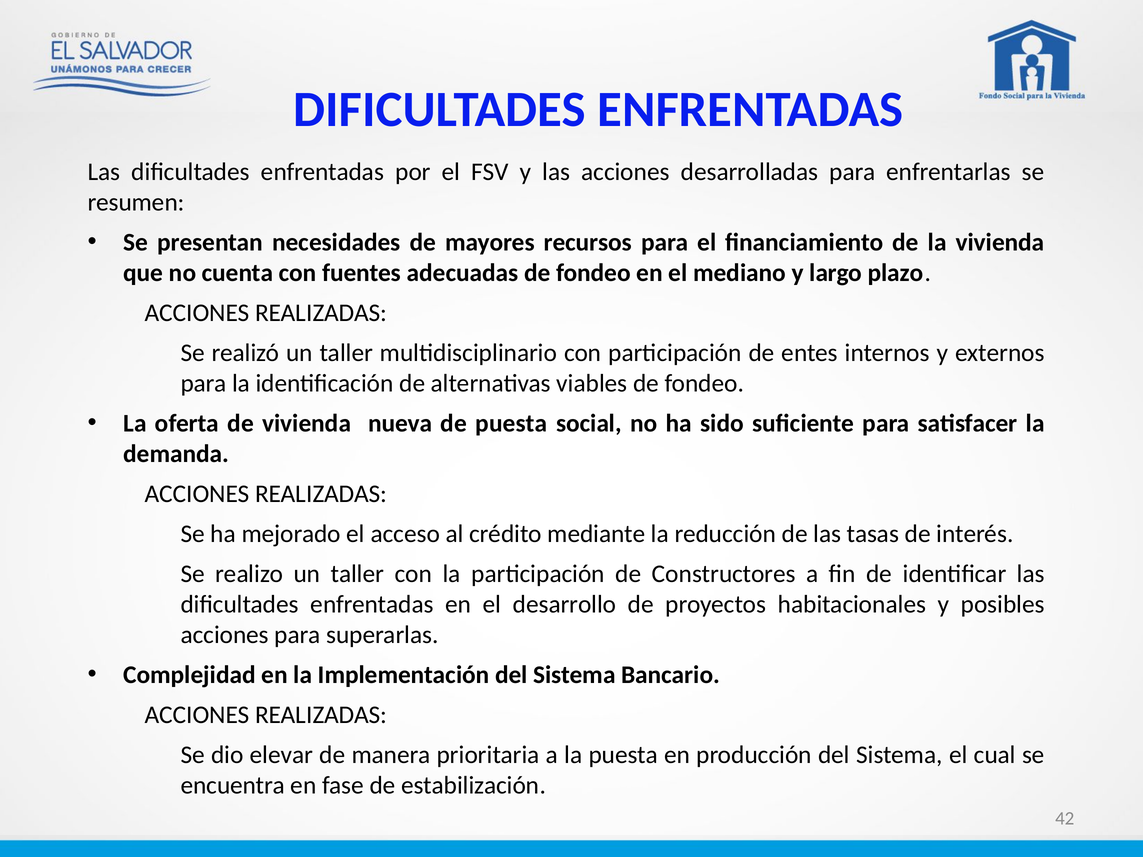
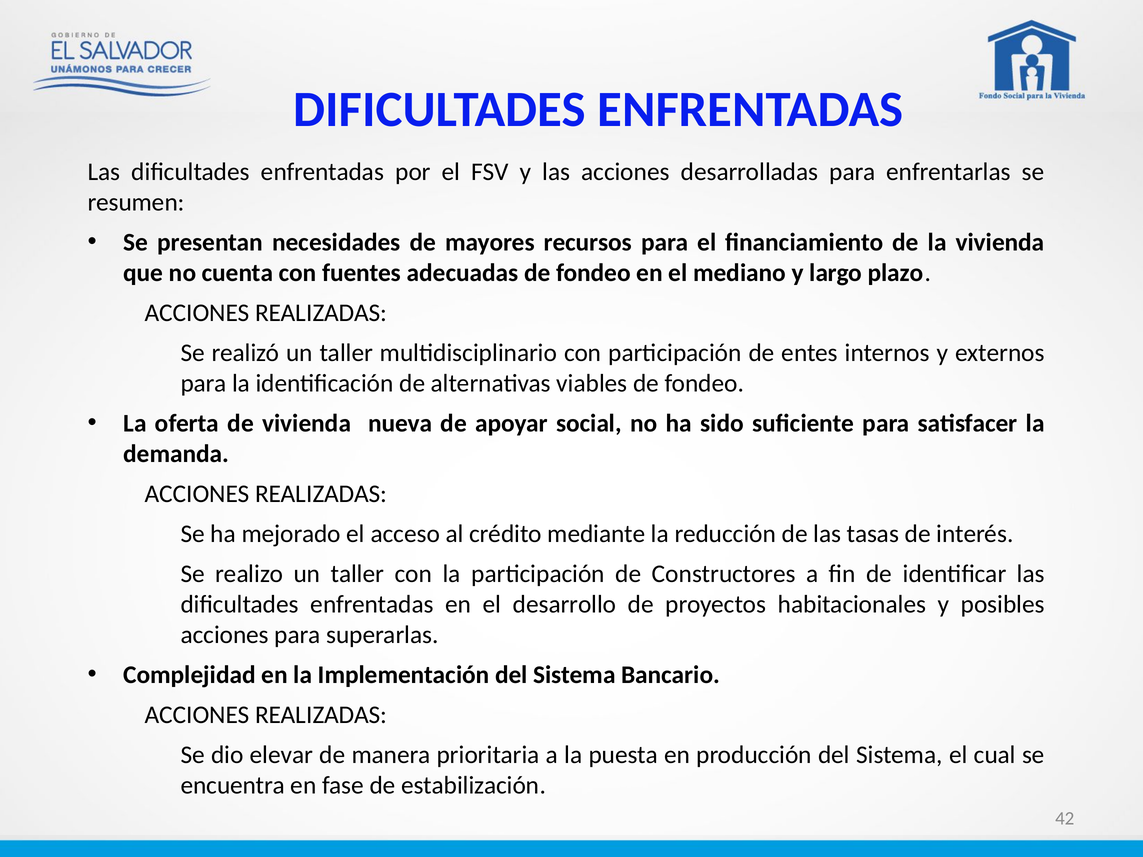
de puesta: puesta -> apoyar (512, 424)
